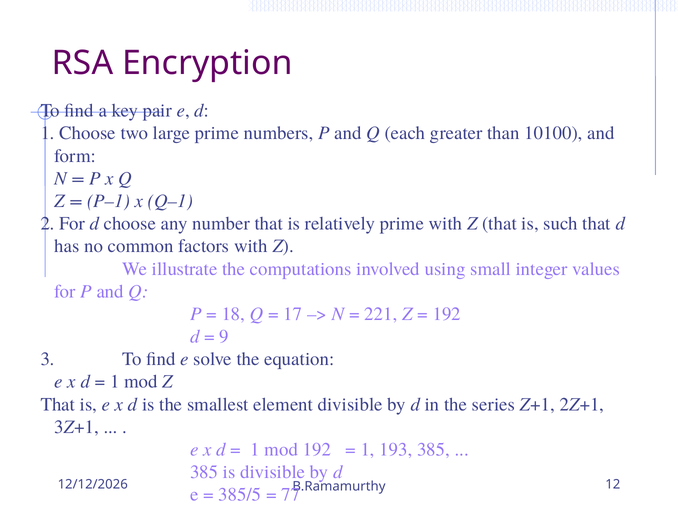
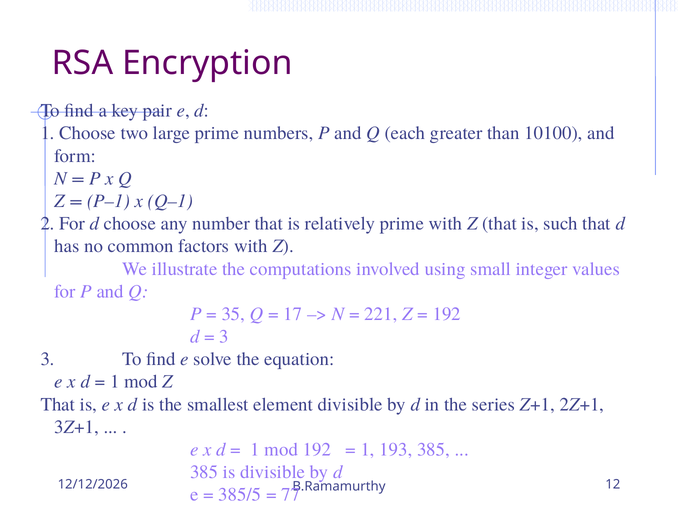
18: 18 -> 35 (233, 314)
9: 9 -> 3 (224, 337)
